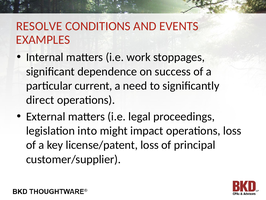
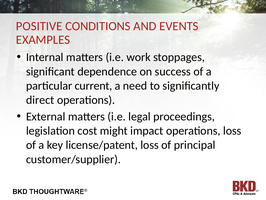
RESOLVE: RESOLVE -> POSITIVE (39, 26)
into: into -> cost (87, 131)
